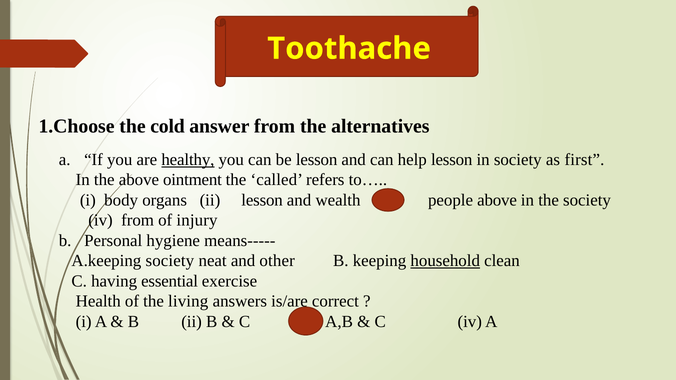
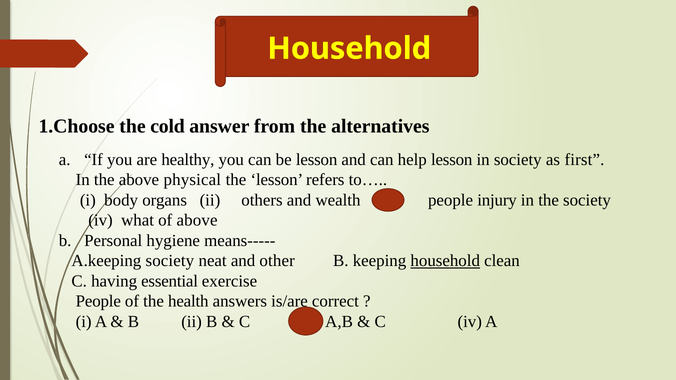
Toothache: Toothache -> Household (349, 49)
healthy underline: present -> none (188, 160)
ointment: ointment -> physical (192, 180)
the called: called -> lesson (277, 180)
ii lesson: lesson -> others (262, 200)
people above: above -> injury (497, 200)
iv from: from -> what (138, 220)
of injury: injury -> above (197, 220)
Health: Health -> People (98, 302)
living: living -> health (188, 302)
